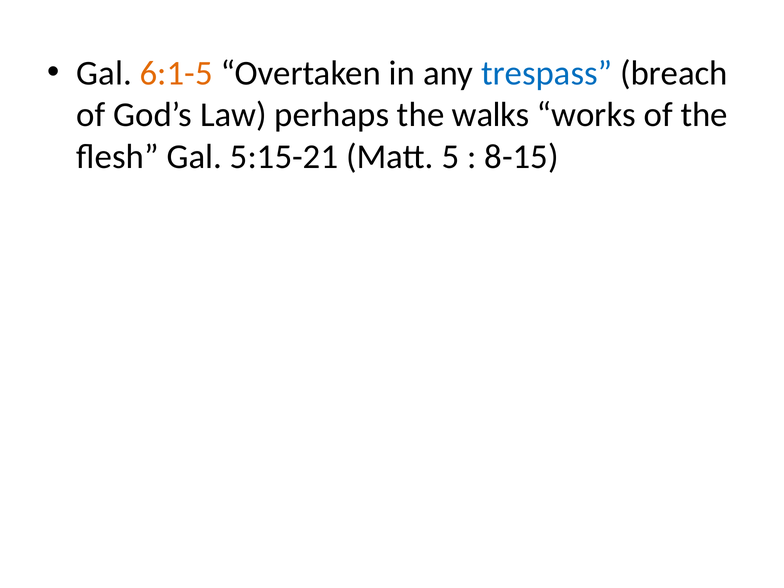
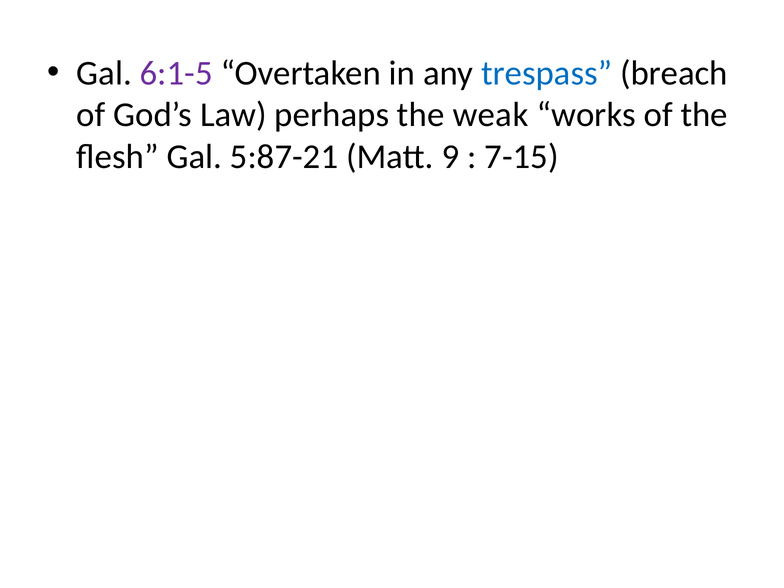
6:1-5 colour: orange -> purple (176, 73)
walks: walks -> weak (490, 115)
5:15-21: 5:15-21 -> 5:87-21 (284, 157)
5: 5 -> 9 (451, 157)
8-15: 8-15 -> 7-15 (521, 157)
